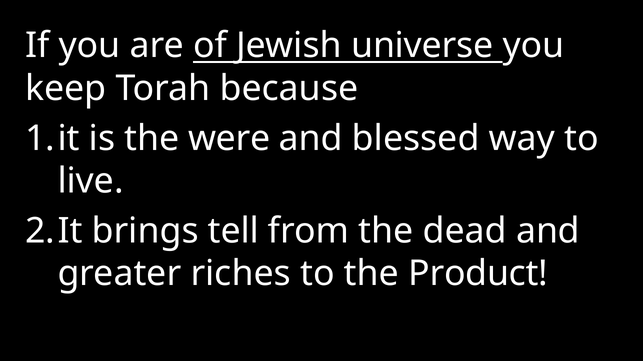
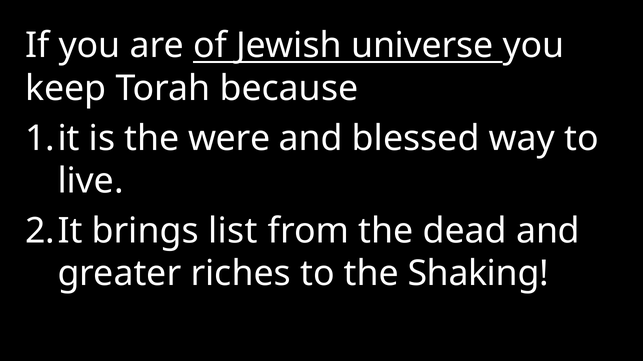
tell: tell -> list (233, 231)
Product: Product -> Shaking (478, 274)
